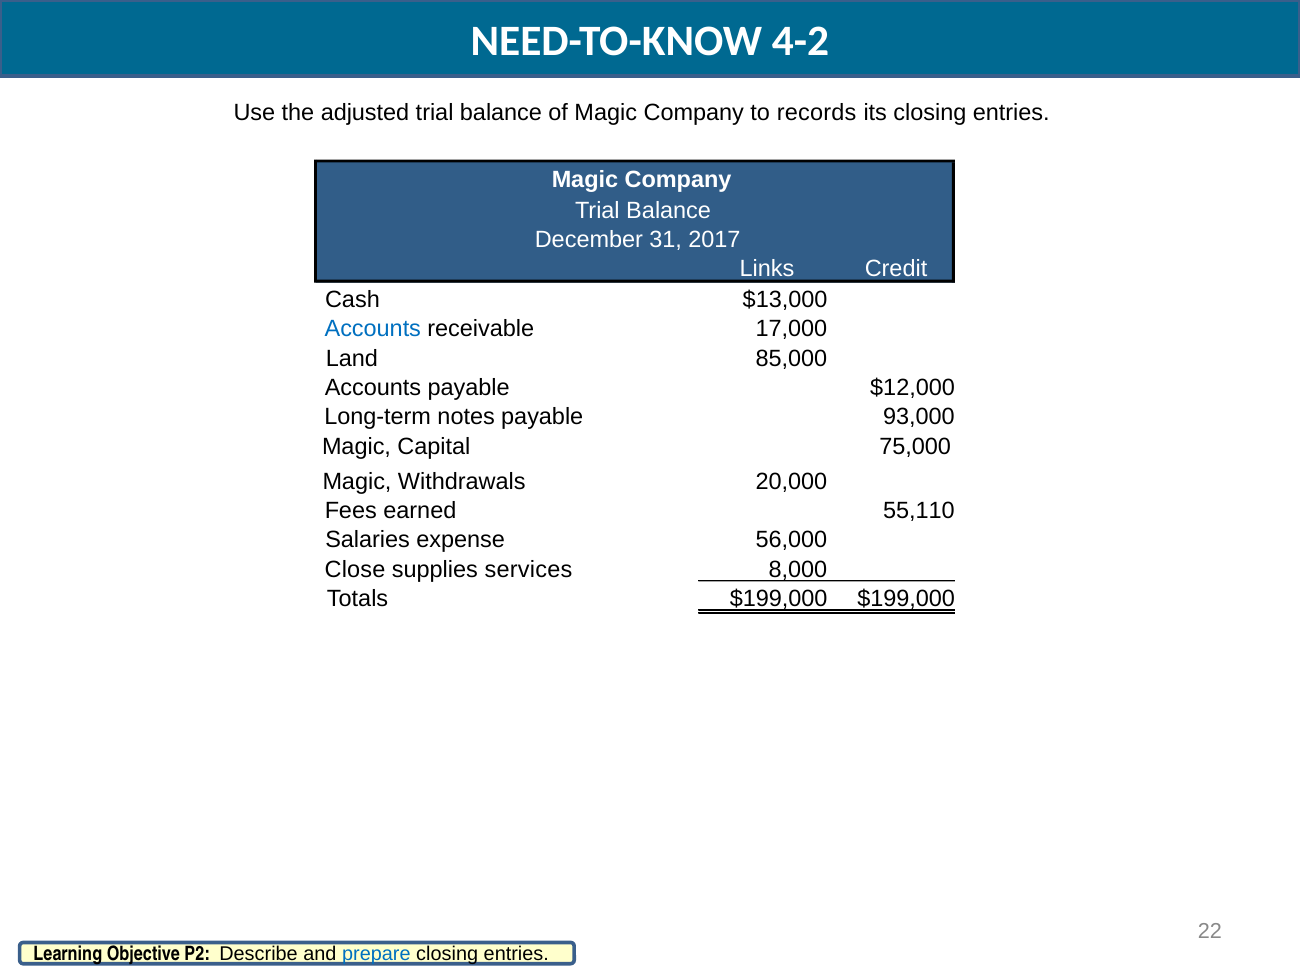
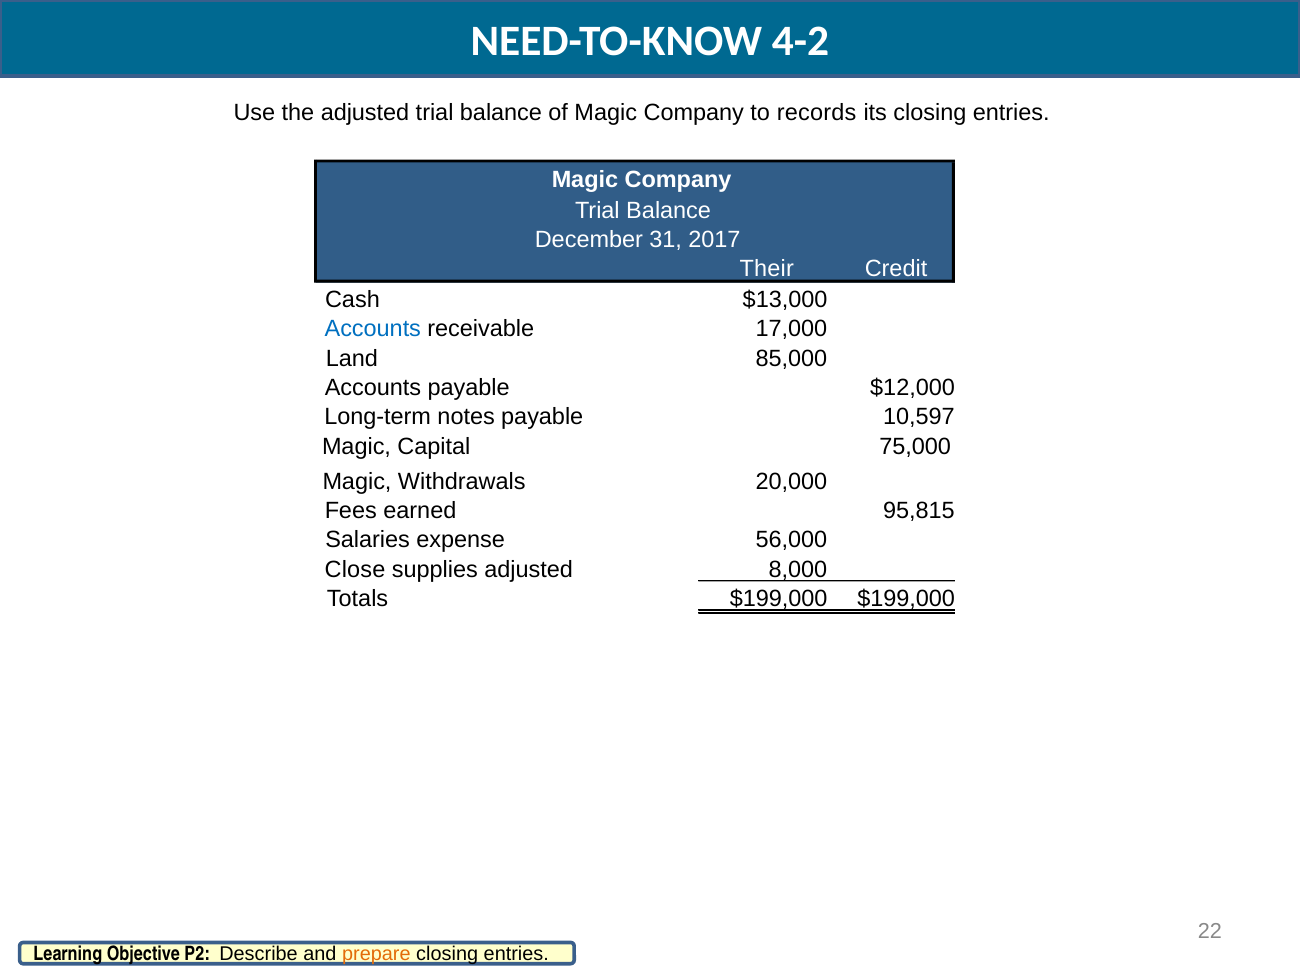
Links: Links -> Their (767, 269)
93,000: 93,000 -> 10,597 (919, 417)
55,110: 55,110 -> 95,815 (919, 511)
supplies services: services -> adjusted (529, 570)
prepare colour: blue -> orange (376, 954)
